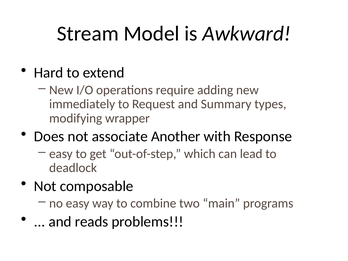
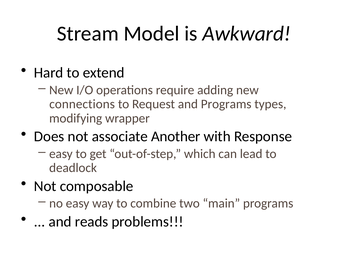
immediately: immediately -> connections (82, 104)
and Summary: Summary -> Programs (226, 104)
